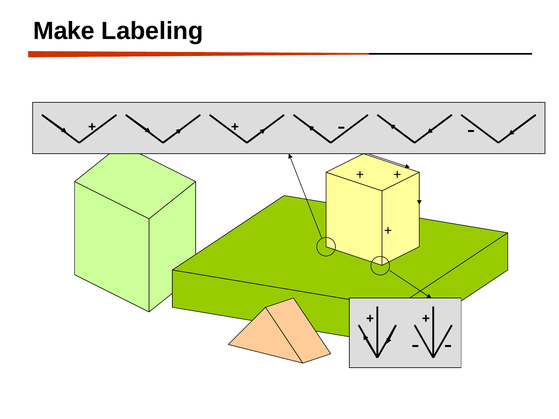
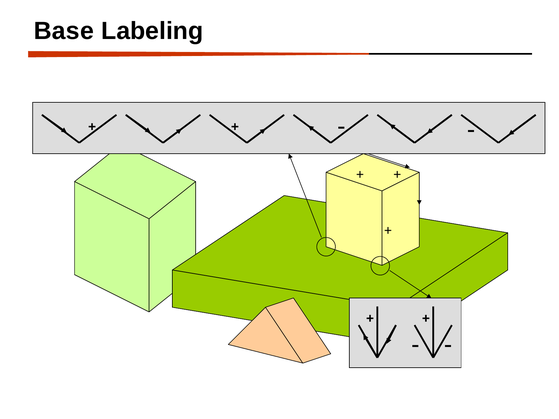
Make: Make -> Base (64, 31)
